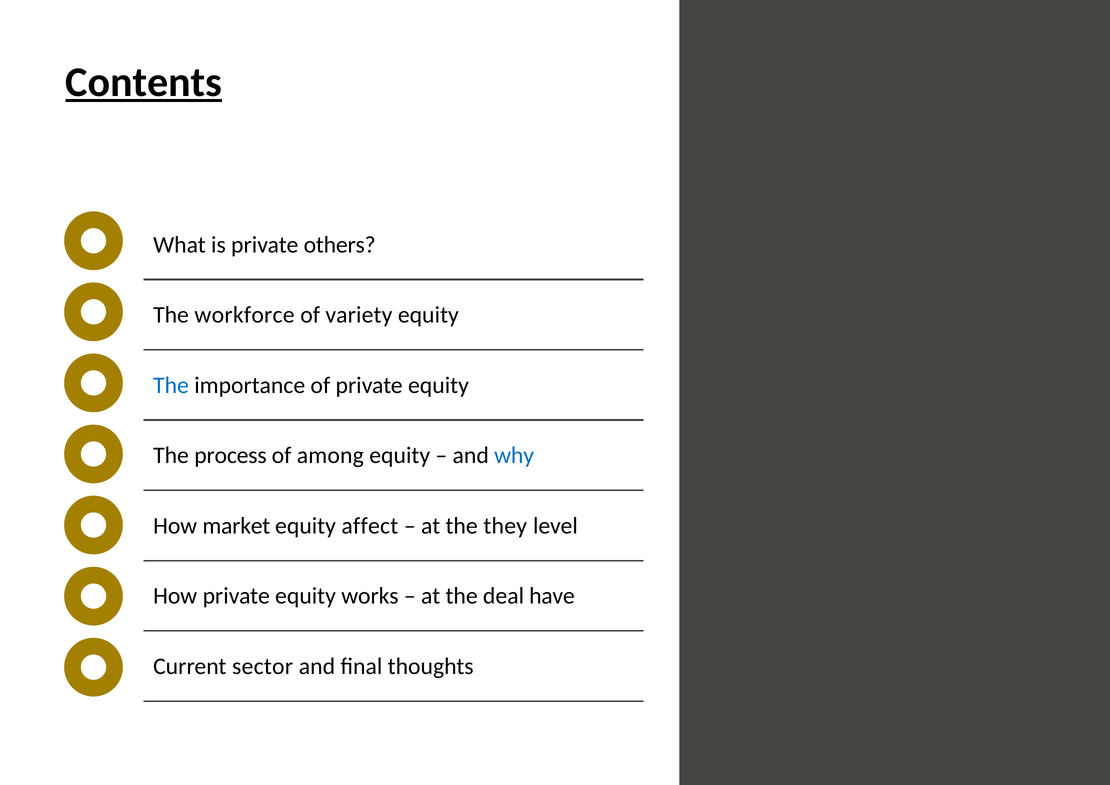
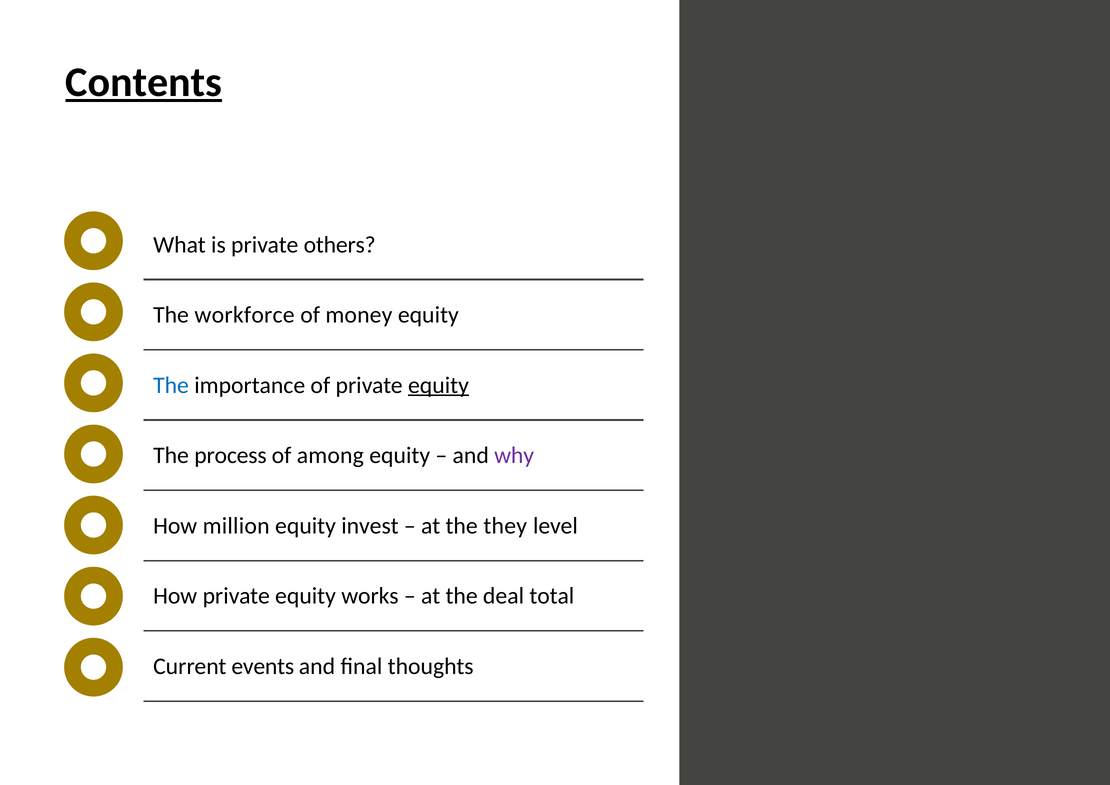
variety: variety -> money (359, 315)
equity underline: none -> present (438, 385)
why colour: blue -> purple (514, 455)
market: market -> million (236, 526)
affect: affect -> invest (370, 526)
have: have -> total (552, 596)
sector: sector -> events (263, 666)
